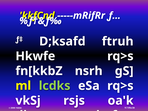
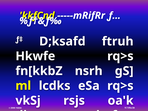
lcdks colour: light green -> white (55, 86)
